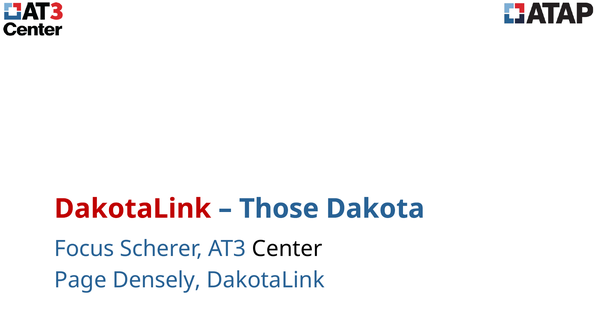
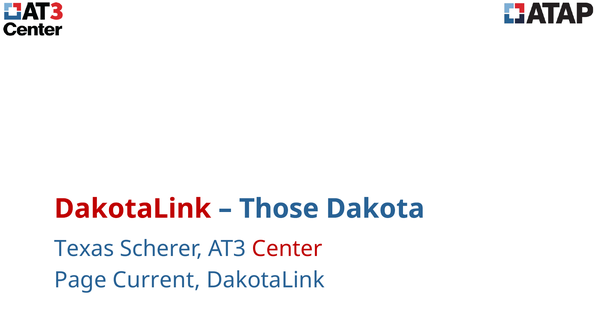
Focus: Focus -> Texas (84, 249)
Center colour: black -> red (287, 249)
Densely: Densely -> Current (157, 280)
